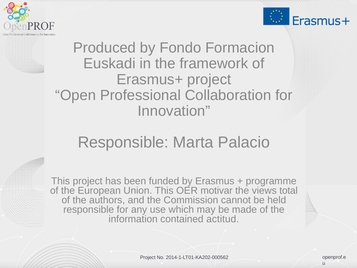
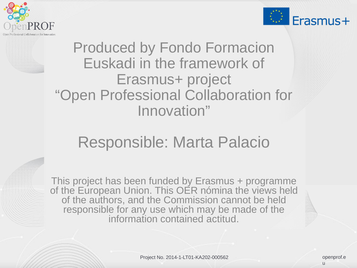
motivar: motivar -> nómina (217, 190)
views total: total -> held (289, 190)
